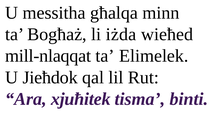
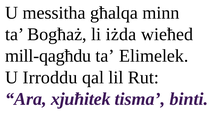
mill-nlaqqat: mill-nlaqqat -> mill-qagħdu (48, 56)
Jieħdok: Jieħdok -> Irroddu (50, 78)
